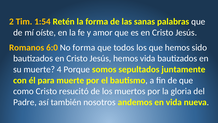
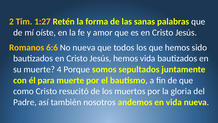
1:54: 1:54 -> 1:27 (42, 22)
6:0: 6:0 -> 6:6 (52, 47)
No forma: forma -> nueva (84, 47)
